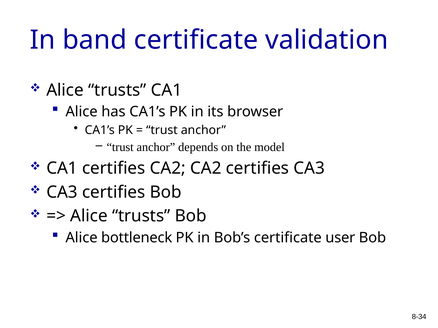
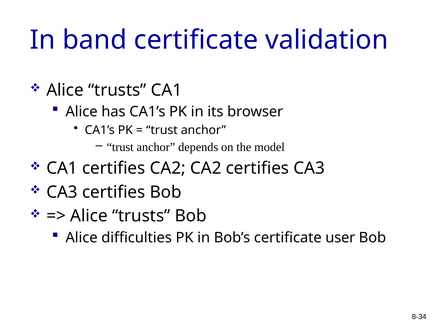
bottleneck: bottleneck -> difficulties (137, 238)
